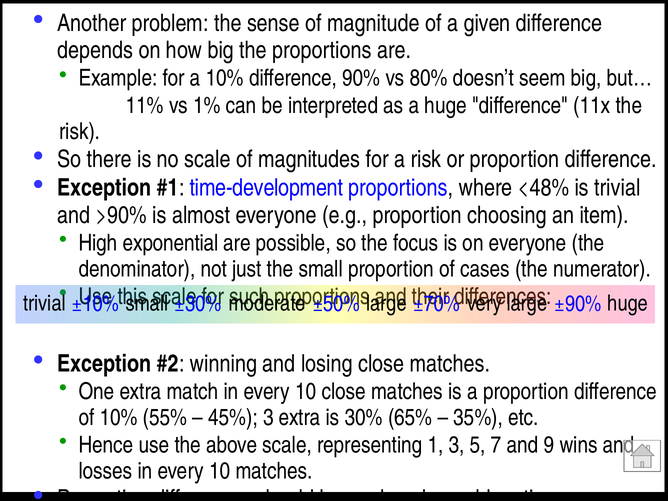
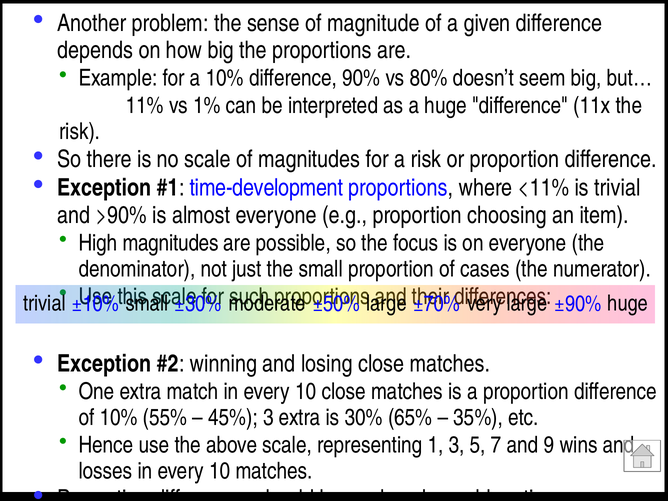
<48%: <48% -> <11% (544, 188)
High exponential: exponential -> magnitudes (171, 243)
